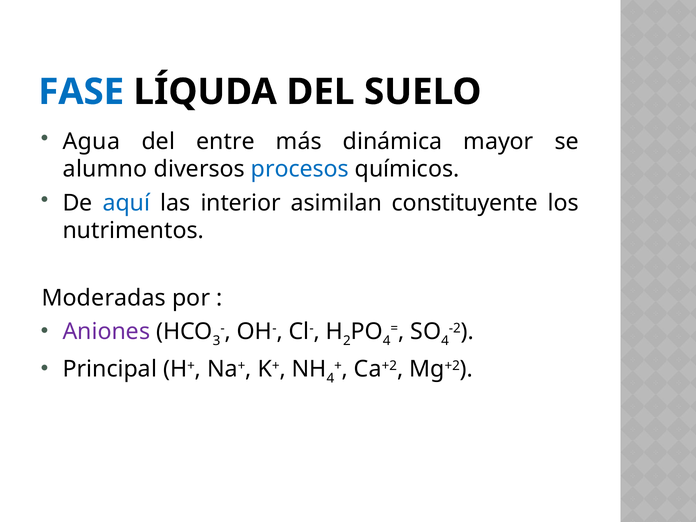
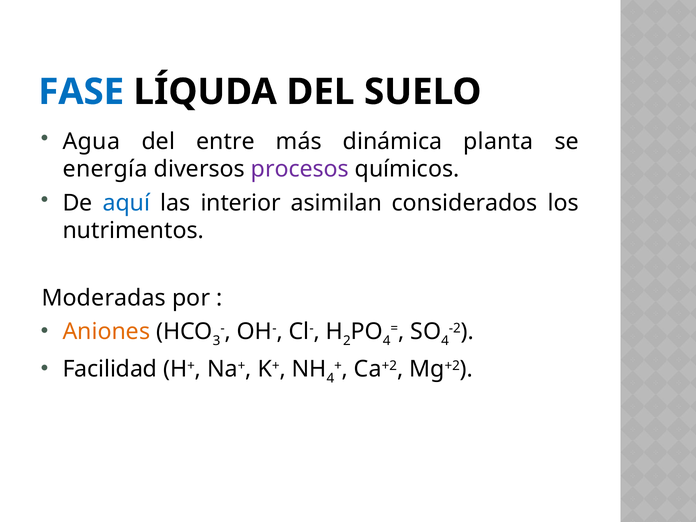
mayor: mayor -> planta (498, 141)
alumno: alumno -> energía (105, 169)
procesos colour: blue -> purple (300, 169)
constituyente: constituyente -> considerados (465, 203)
Aniones colour: purple -> orange (106, 332)
Principal: Principal -> Facilidad (110, 369)
